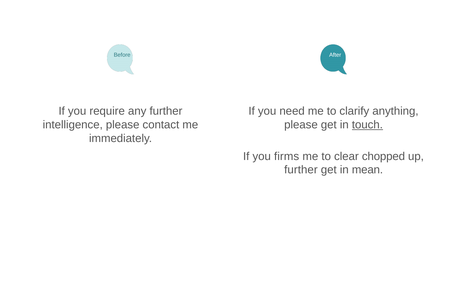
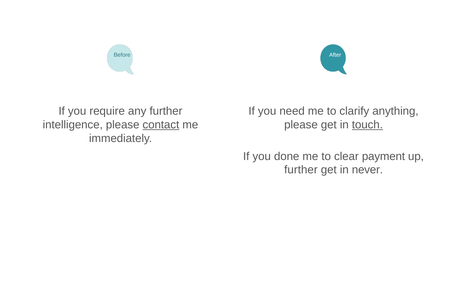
contact underline: none -> present (161, 125)
firms: firms -> done (287, 156)
chopped: chopped -> payment (383, 156)
mean: mean -> never (367, 170)
